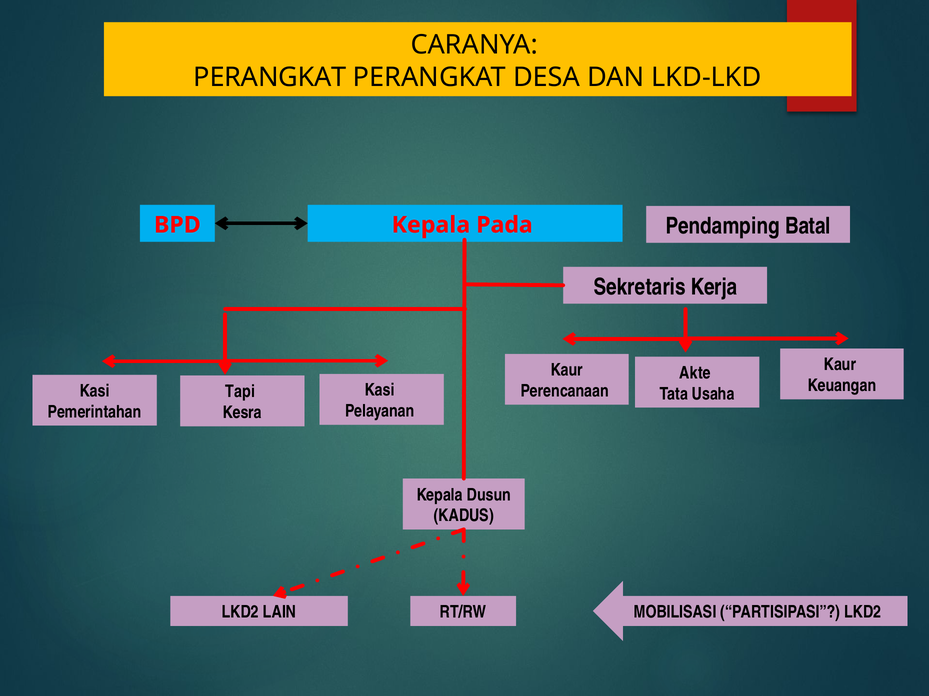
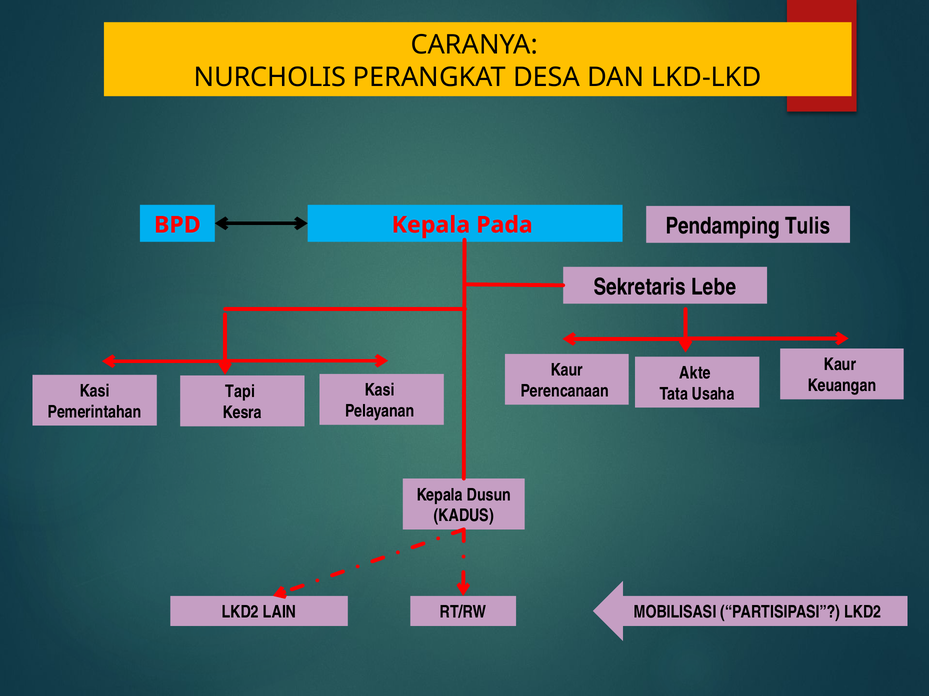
PERANGKAT: PERANGKAT -> NURCHOLIS (270, 77)
Batal: Batal -> Tulis (808, 226)
Kerja: Kerja -> Lebe (714, 287)
